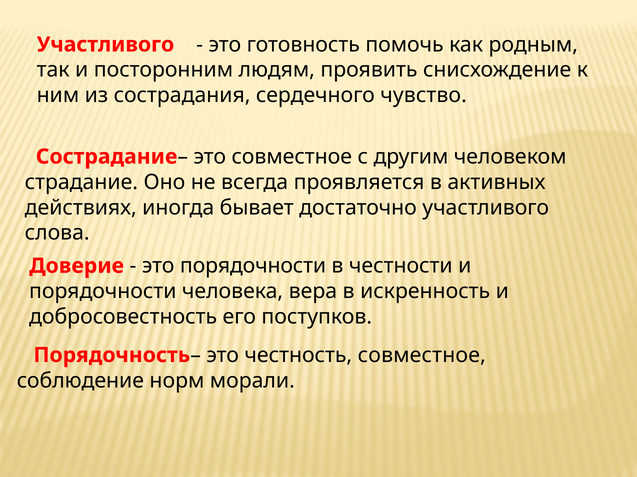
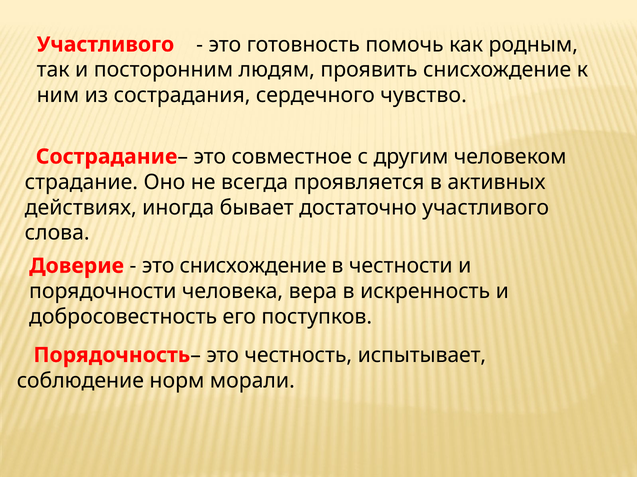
это порядочности: порядочности -> снисхождение (253, 266)
честность совместное: совместное -> испытывает (422, 356)
